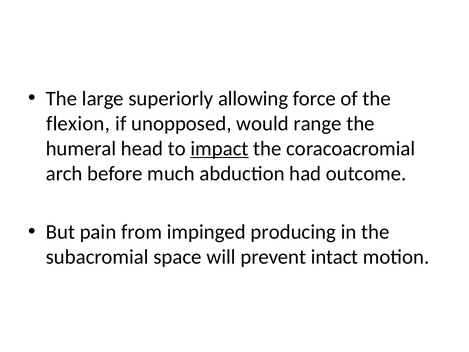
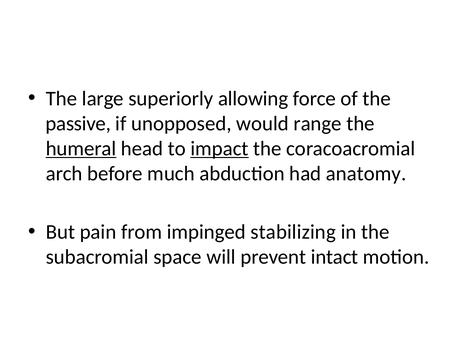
flexion: flexion -> passive (78, 123)
humeral underline: none -> present (81, 148)
outcome: outcome -> anatomy (366, 173)
producing: producing -> stabilizing (293, 232)
